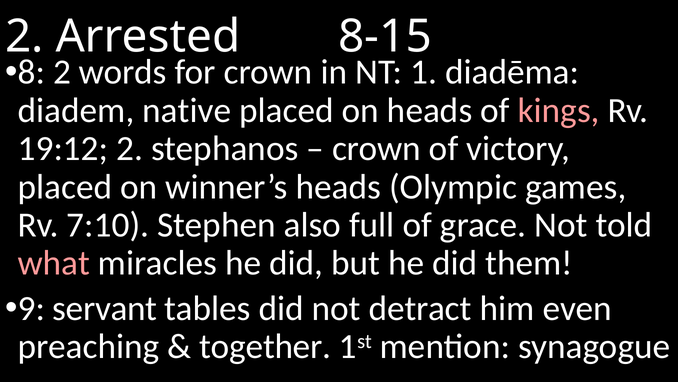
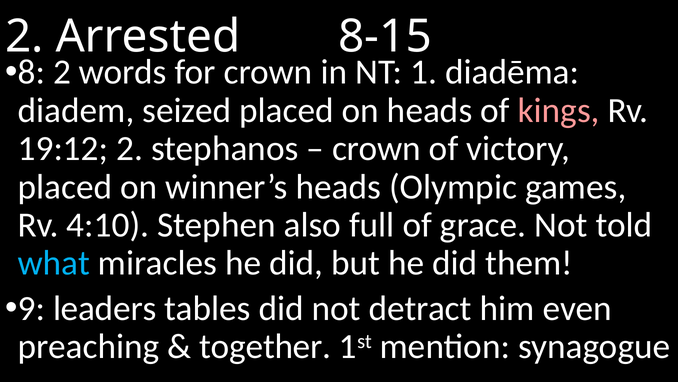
native: native -> seized (187, 110)
7:10: 7:10 -> 4:10 (108, 225)
what colour: pink -> light blue (54, 263)
servant: servant -> leaders (105, 308)
